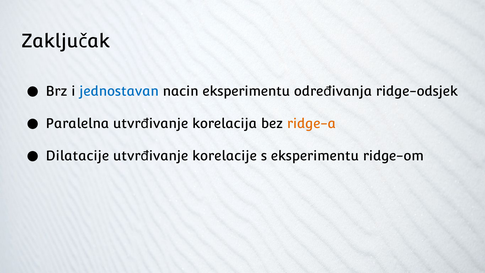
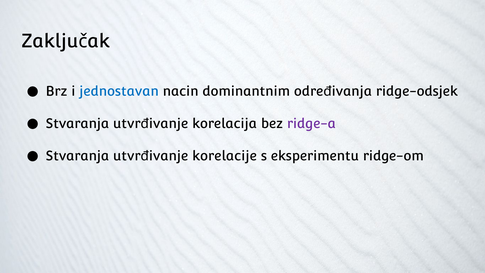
nacin eksperimentu: eksperimentu -> dominantnim (246, 91)
Paralelna: Paralelna -> Stvaranja (77, 124)
ridge-a colour: orange -> purple (311, 124)
Dilatacije: Dilatacije -> Stvaranja (77, 156)
